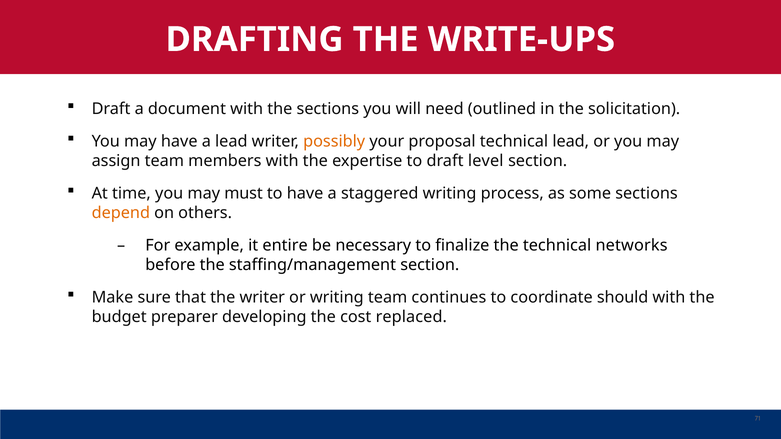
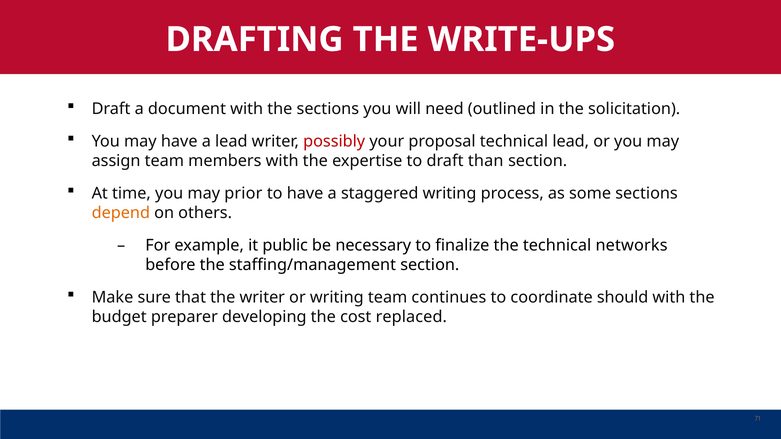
possibly colour: orange -> red (334, 142)
level: level -> than (486, 161)
must: must -> prior (243, 194)
entire: entire -> public (285, 246)
